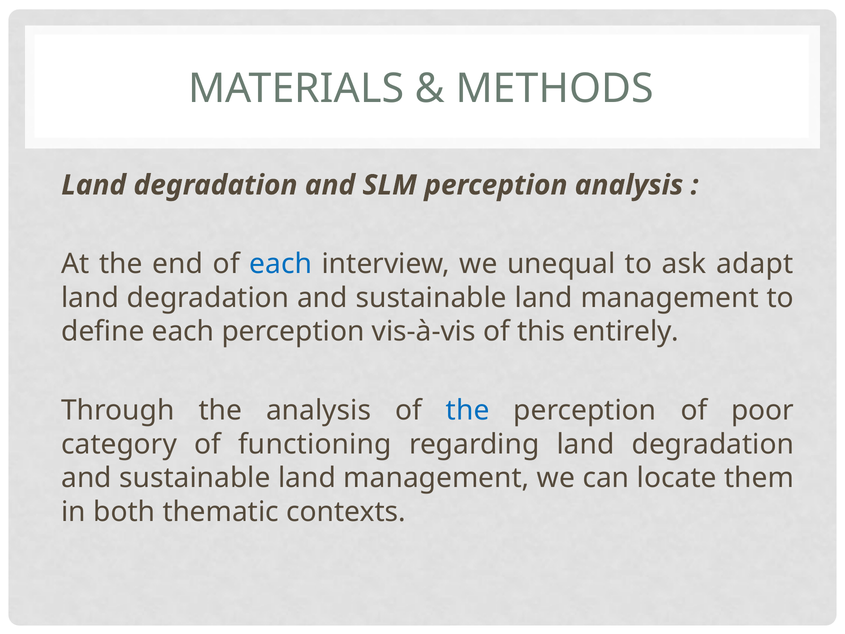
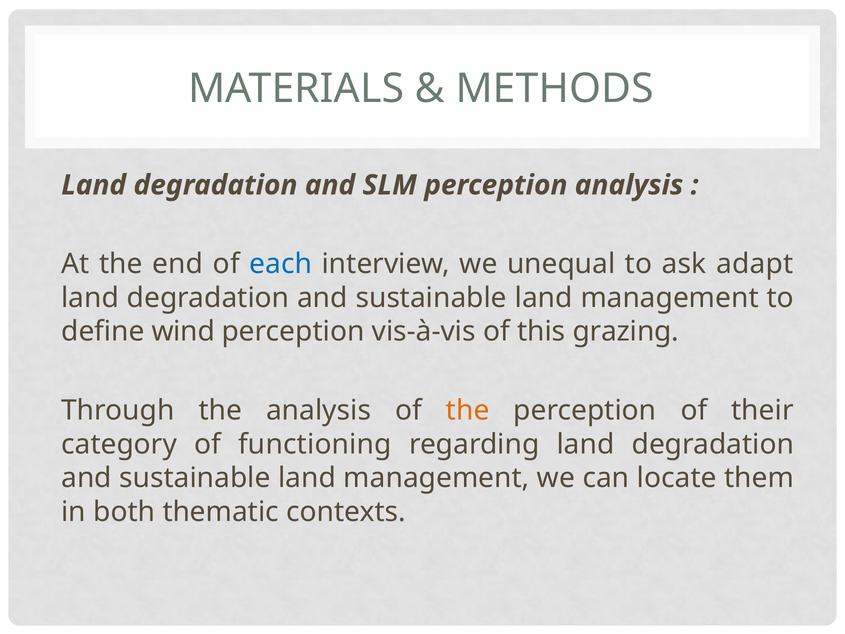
define each: each -> wind (183, 331)
entirely: entirely -> grazing (626, 331)
the colour: blue -> orange (468, 410)
poor: poor -> their (763, 410)
